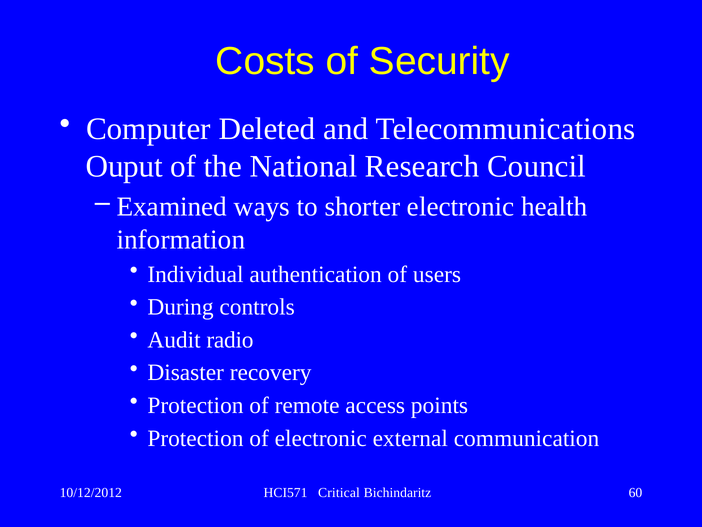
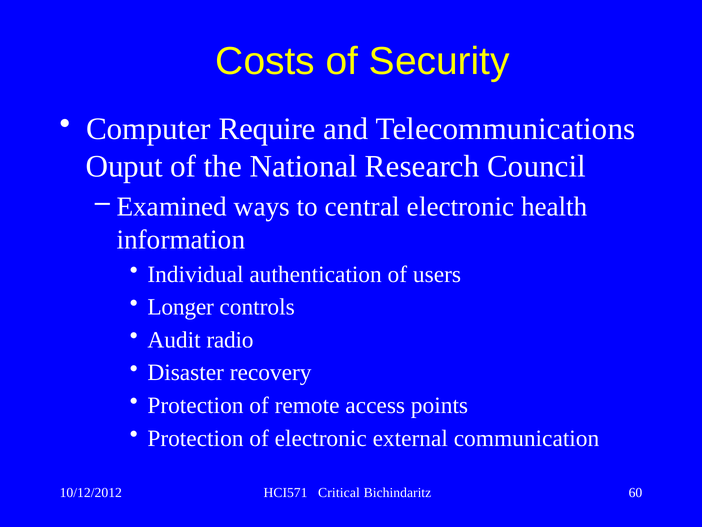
Deleted: Deleted -> Require (267, 129)
shorter: shorter -> central (362, 207)
During: During -> Longer (181, 307)
